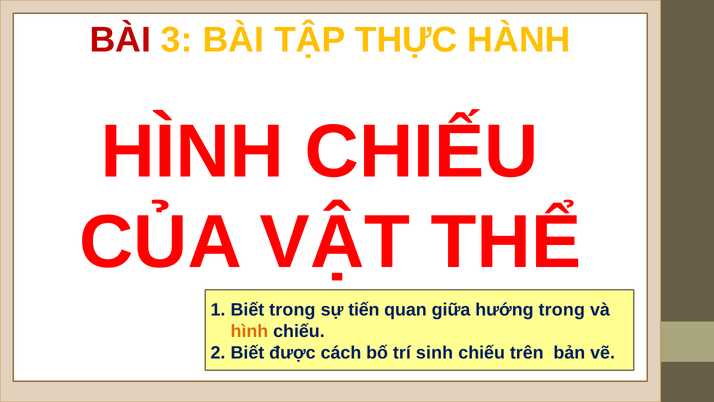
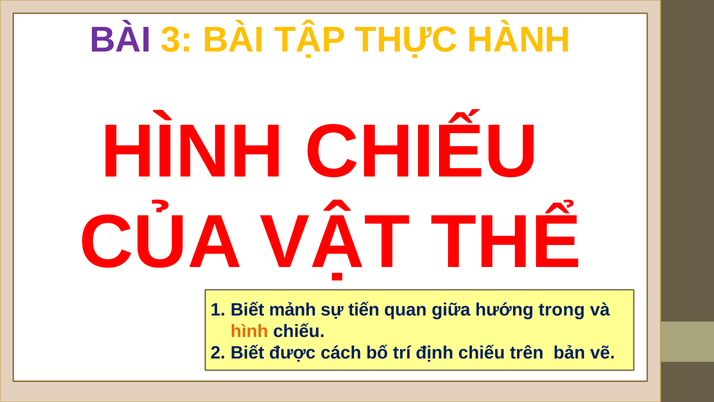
BÀI colour: red -> purple (120, 40)
Biết trong: trong -> mảnh (293, 310)
sinh: sinh -> định (435, 352)
